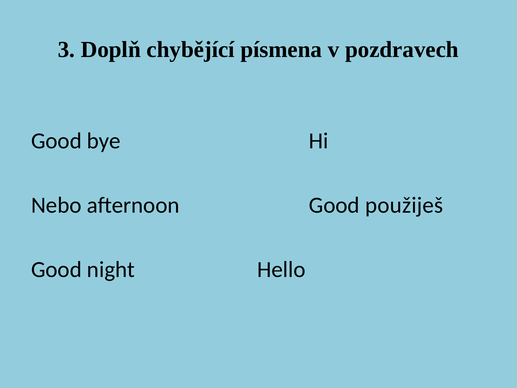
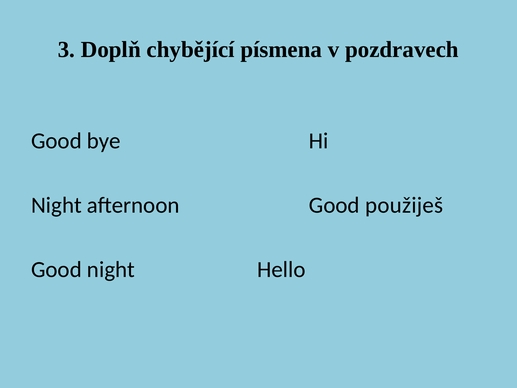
Nebo: Nebo -> Night (56, 205)
